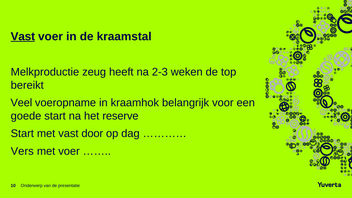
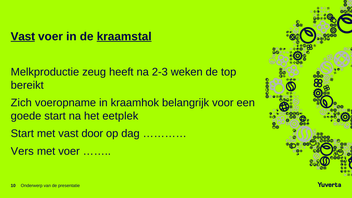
kraamstal underline: none -> present (124, 36)
Veel: Veel -> Zich (21, 103)
reserve: reserve -> eetplek (120, 116)
